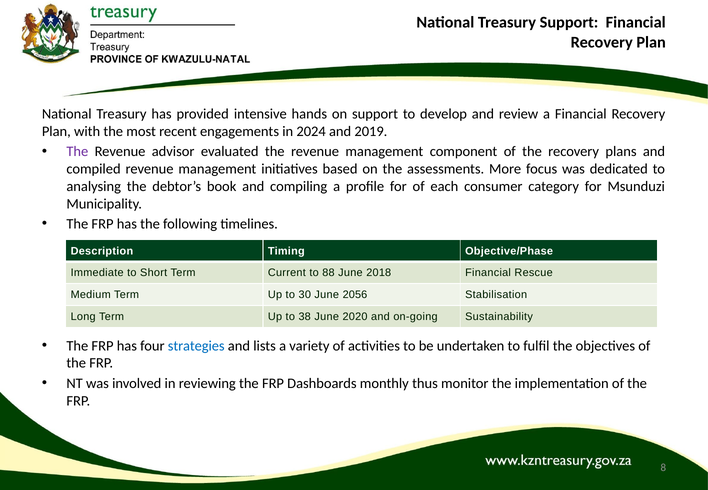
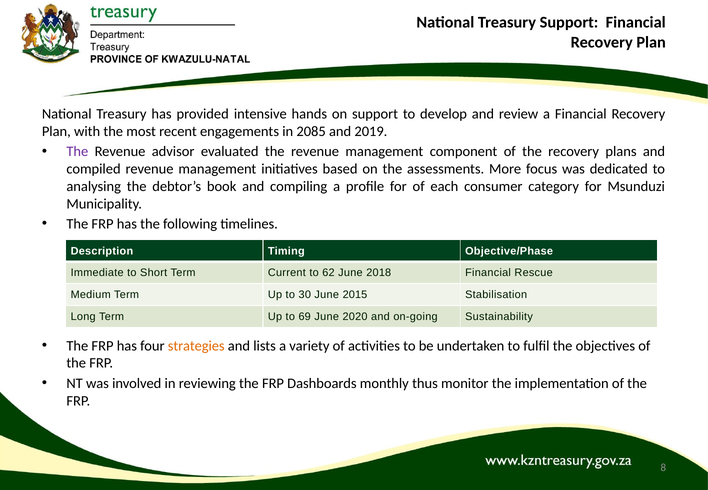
2024: 2024 -> 2085 (311, 131)
88: 88 -> 62 (328, 273)
2056: 2056 -> 2015 (355, 295)
38: 38 -> 69 (305, 317)
strategies colour: blue -> orange (196, 346)
